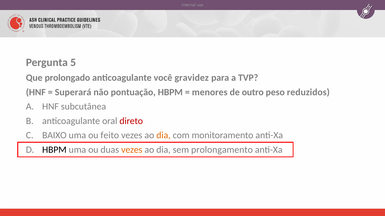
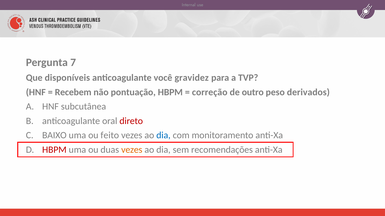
5: 5 -> 7 (73, 63)
prolongado: prolongado -> disponíveis (67, 78)
Superará: Superará -> Recebem (73, 92)
menores: menores -> correção (210, 92)
reduzidos: reduzidos -> derivados (308, 92)
dia colour: orange -> blue (163, 136)
HBPM colour: black -> red (54, 150)
prolongamento: prolongamento -> recomendações (222, 150)
